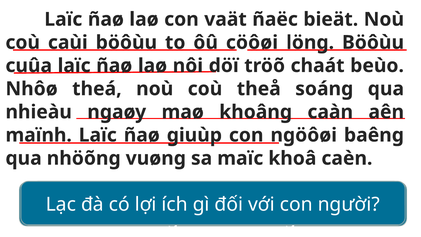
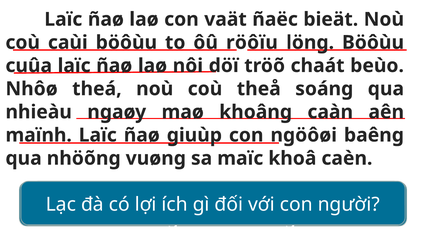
cöôøi: cöôøi -> röôïu (252, 42)
